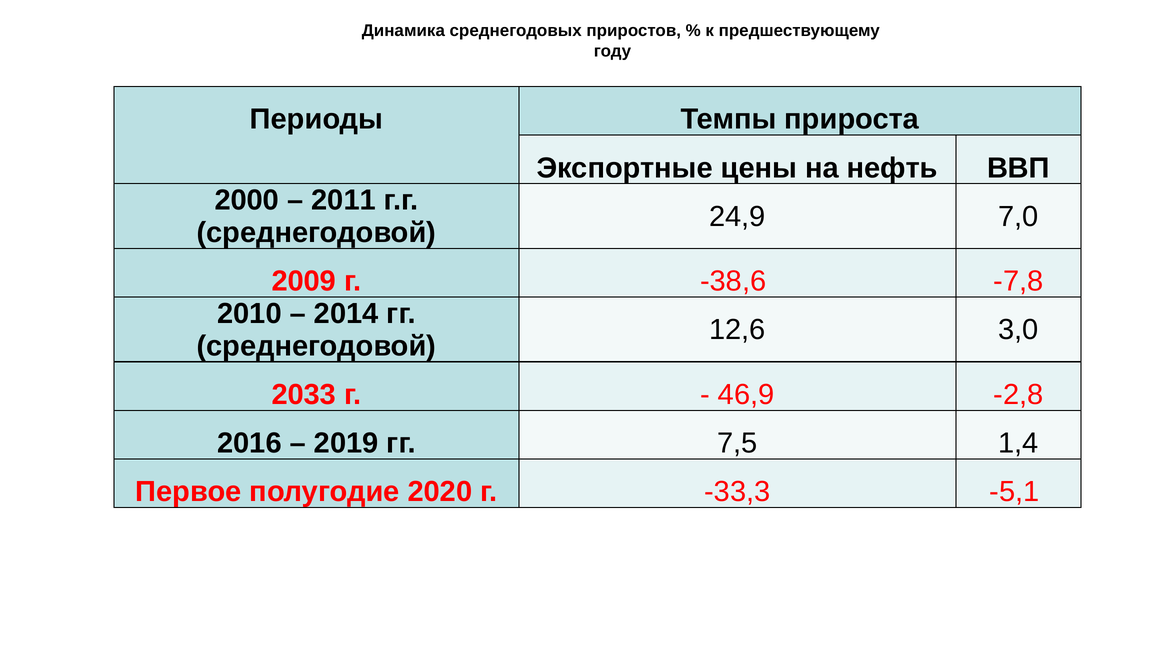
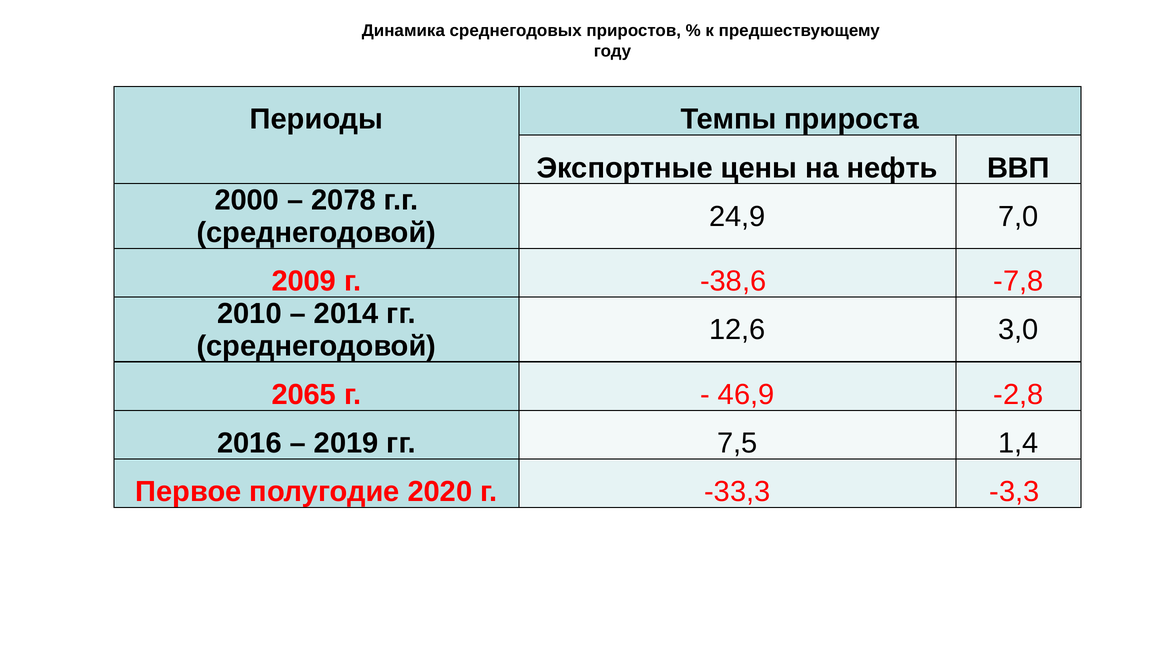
2011: 2011 -> 2078 (344, 200)
2033: 2033 -> 2065 (304, 395)
-5,1: -5,1 -> -3,3 (1014, 492)
